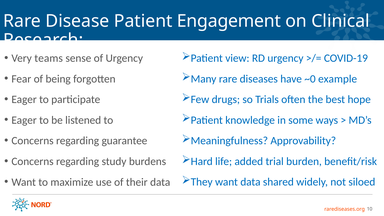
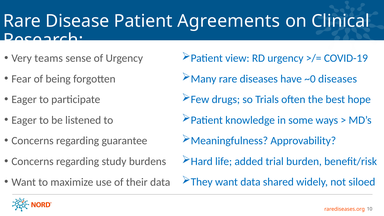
Engagement: Engagement -> Agreements (229, 21)
~0 example: example -> diseases (338, 79)
